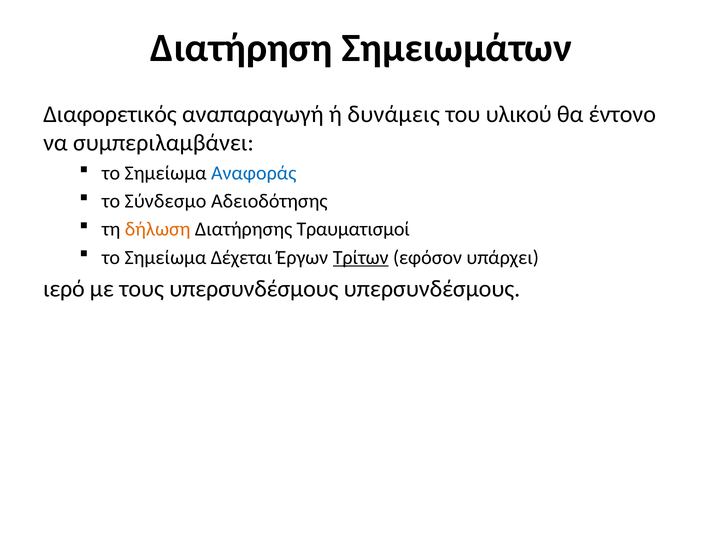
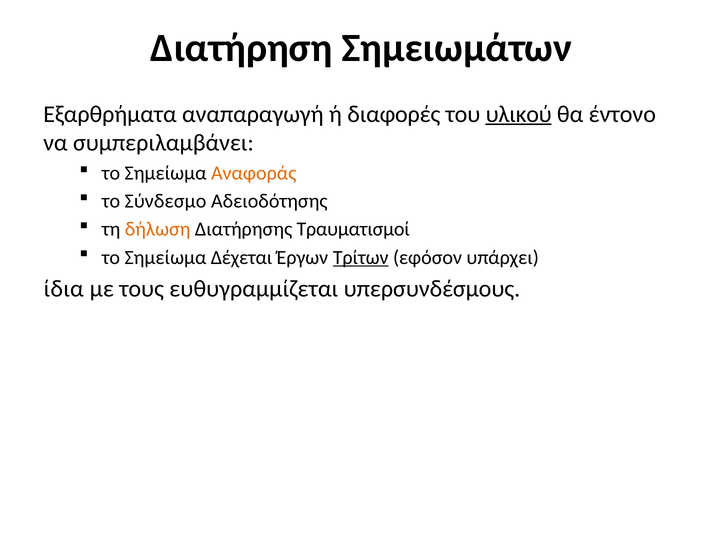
Διαφορετικός: Διαφορετικός -> Εξαρθρήματα (110, 114)
δυνάμεις: δυνάμεις -> διαφορές (394, 114)
υλικού underline: none -> present (519, 114)
Αναφοράς colour: blue -> orange (254, 173)
ιερό: ιερό -> ίδια (64, 289)
τους υπερσυνδέσμους: υπερσυνδέσμους -> ευθυγραμμίζεται (254, 289)
